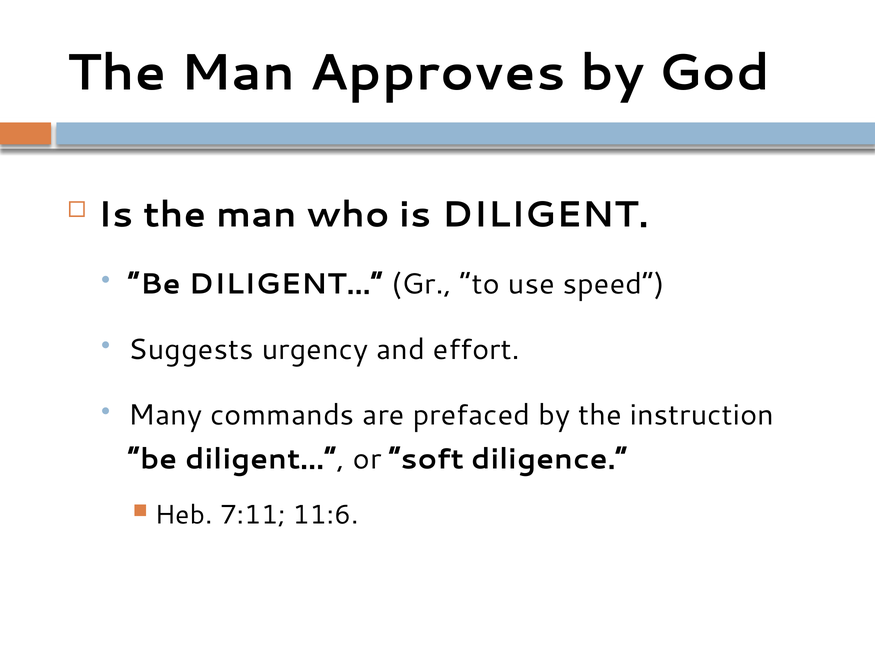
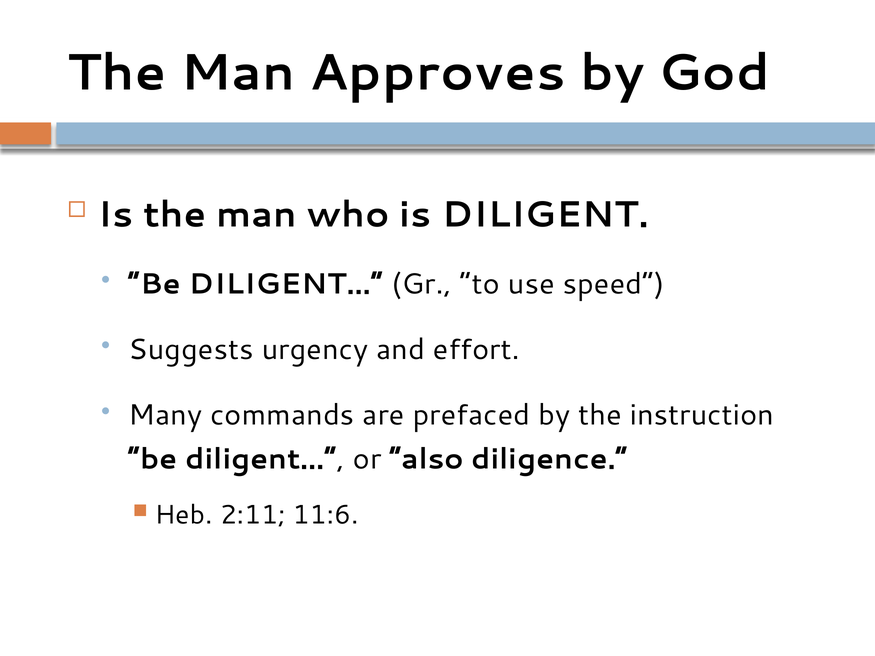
soft: soft -> also (427, 459)
7:11: 7:11 -> 2:11 (253, 515)
